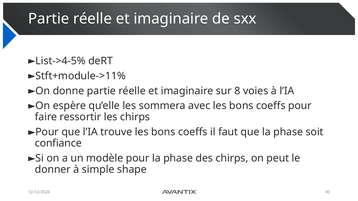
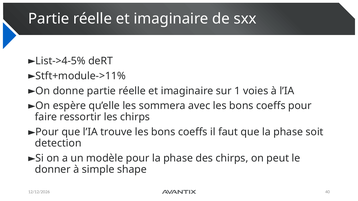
8: 8 -> 1 (237, 91)
confiance: confiance -> detection (58, 144)
